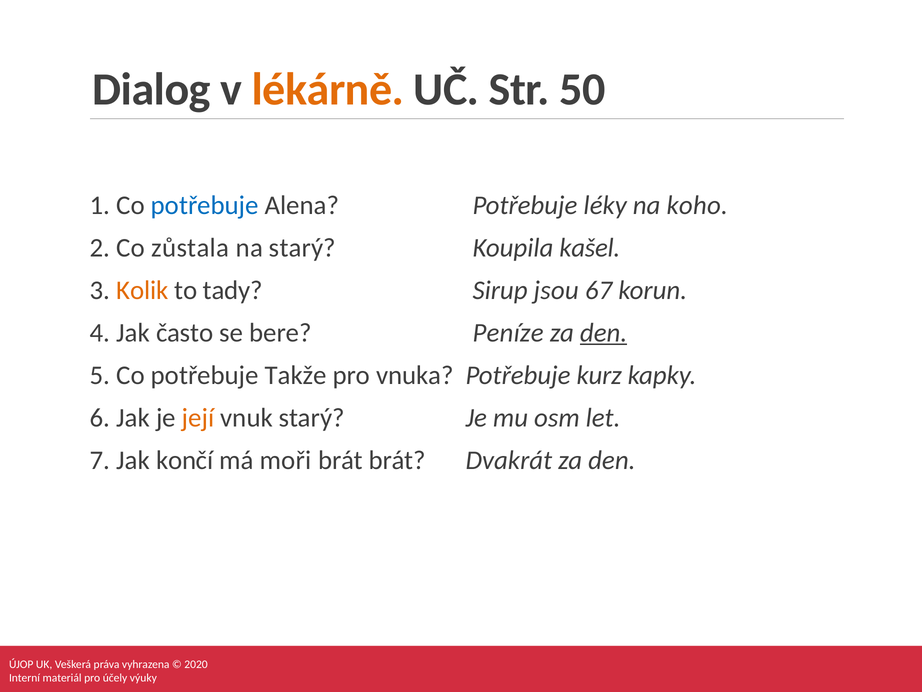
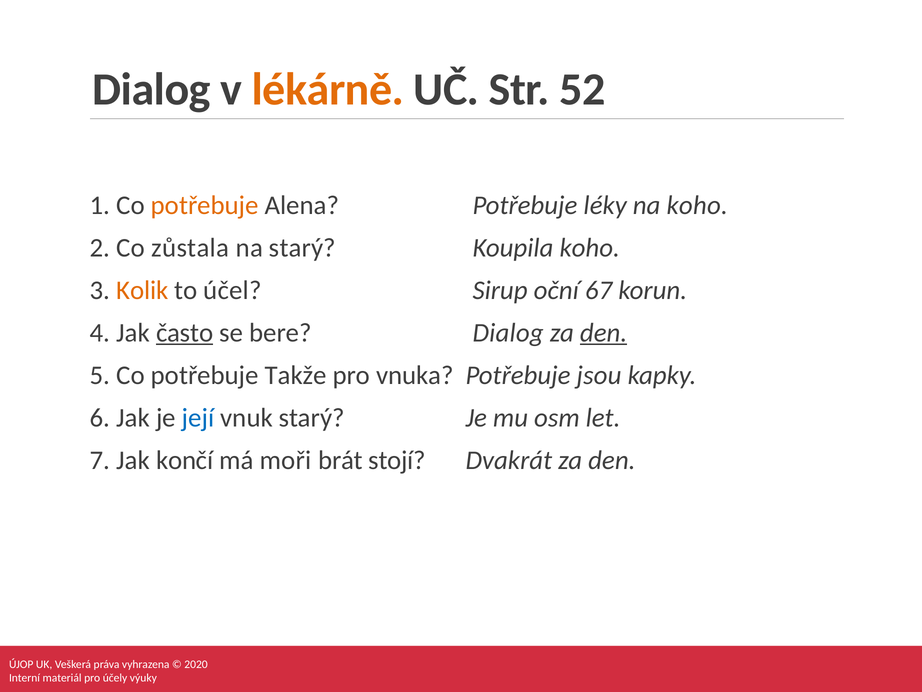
50: 50 -> 52 (583, 89)
potřebuje colour: blue -> orange (205, 205)
Koupila kašel: kašel -> koho (590, 248)
tady: tady -> účel (233, 290)
jsou: jsou -> oční (556, 290)
často underline: none -> present (185, 333)
Peníze: Peníze -> Dialog (508, 333)
kurz: kurz -> jsou (599, 375)
její colour: orange -> blue (198, 418)
brát brát: brát -> stojí (397, 460)
